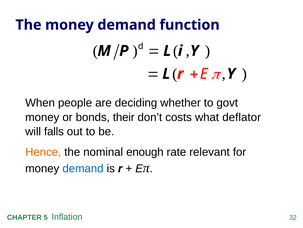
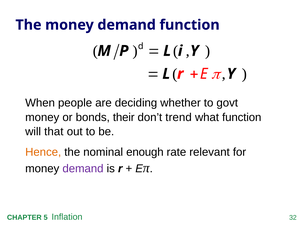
costs: costs -> trend (179, 117)
what deflator: deflator -> function (242, 117)
falls: falls -> that (54, 131)
demand colour: blue -> purple (83, 168)
